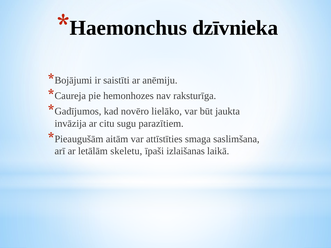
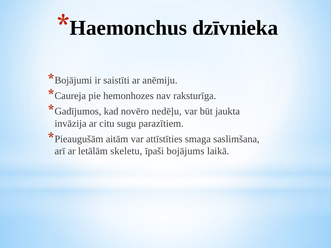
lielāko: lielāko -> nedēļu (167, 111)
izlaišanas: izlaišanas -> bojājums (185, 151)
